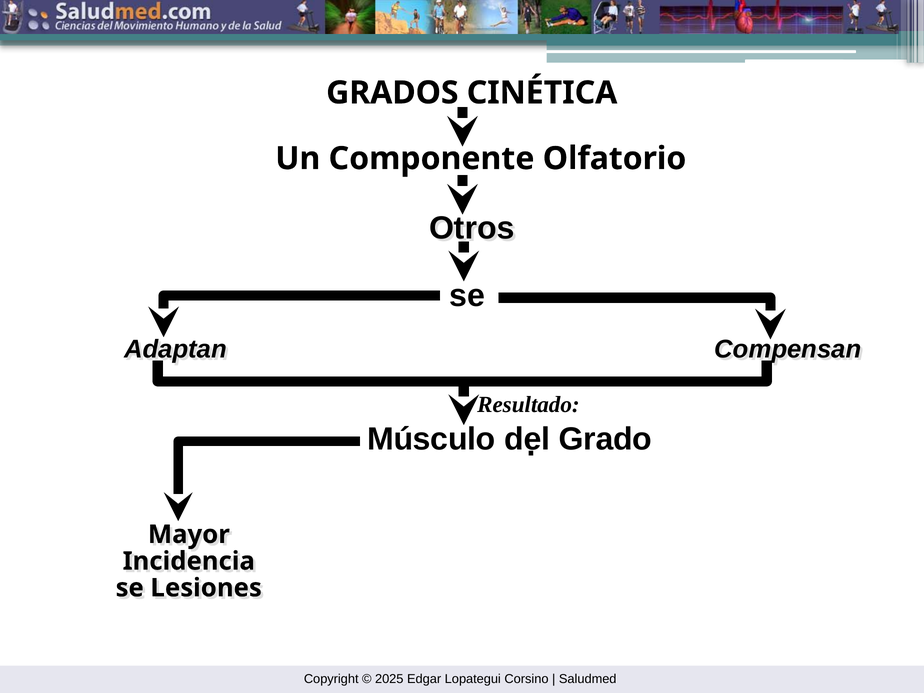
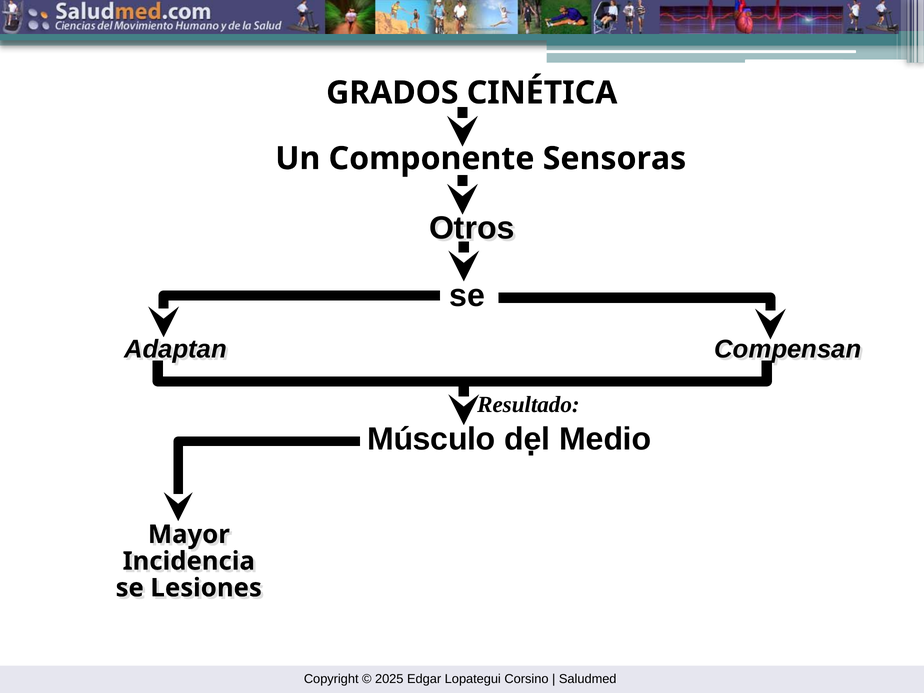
Olfatorio: Olfatorio -> Sensoras (614, 159)
Grado: Grado -> Medio (605, 439)
